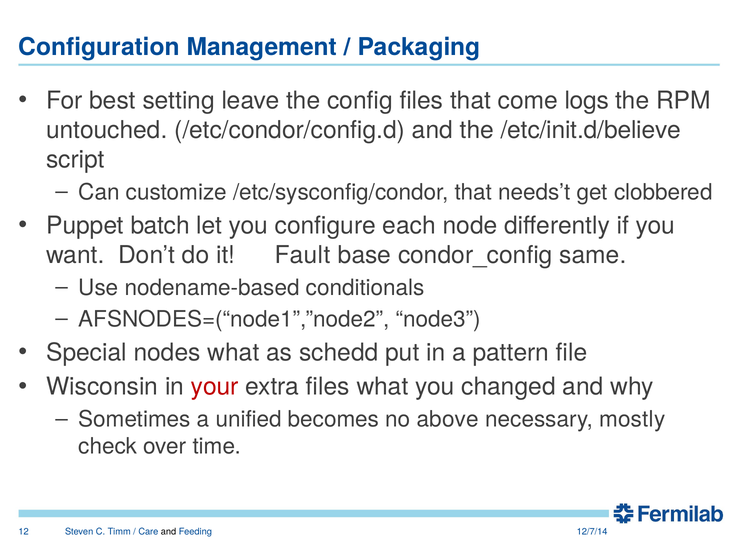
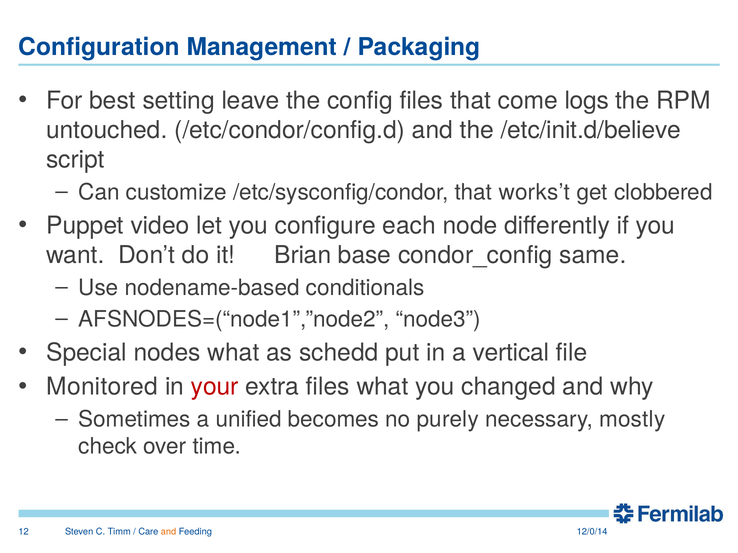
needs’t: needs’t -> works’t (534, 192)
batch: batch -> video (160, 226)
Fault: Fault -> Brian (303, 255)
pattern: pattern -> vertical (511, 353)
Wisconsin: Wisconsin -> Monitored (102, 387)
above: above -> purely (448, 420)
and colour: black -> orange (169, 532)
12/7/14: 12/7/14 -> 12/0/14 (592, 532)
